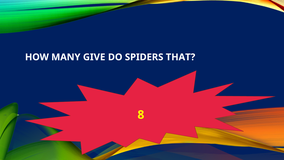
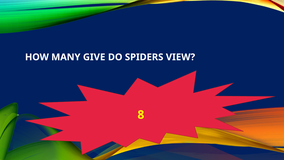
THAT: THAT -> VIEW (180, 57)
